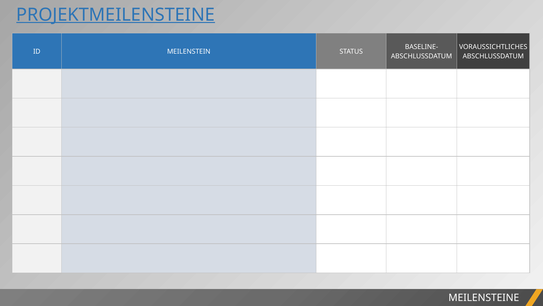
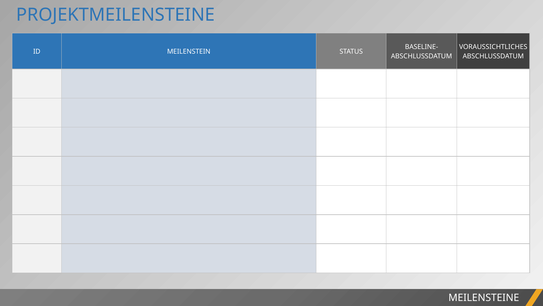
PROJEKTMEILENSTEINE underline: present -> none (116, 15)
